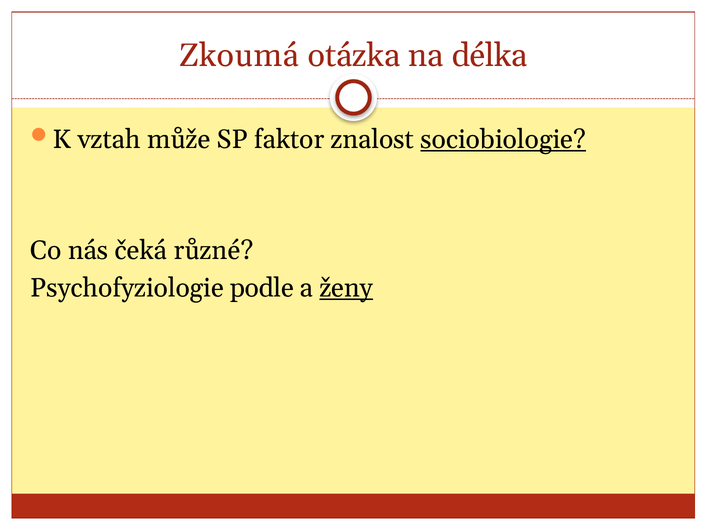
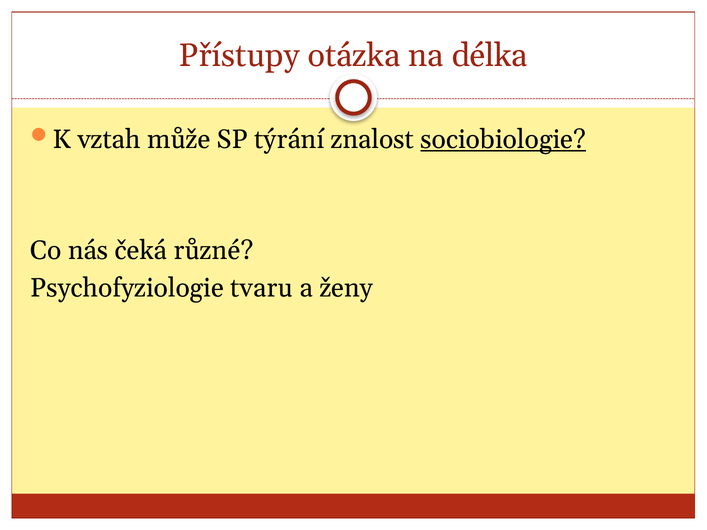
Zkoumá: Zkoumá -> Přístupy (239, 56)
faktor: faktor -> týrání (289, 139)
podle: podle -> tvaru (262, 288)
ženy underline: present -> none (346, 288)
